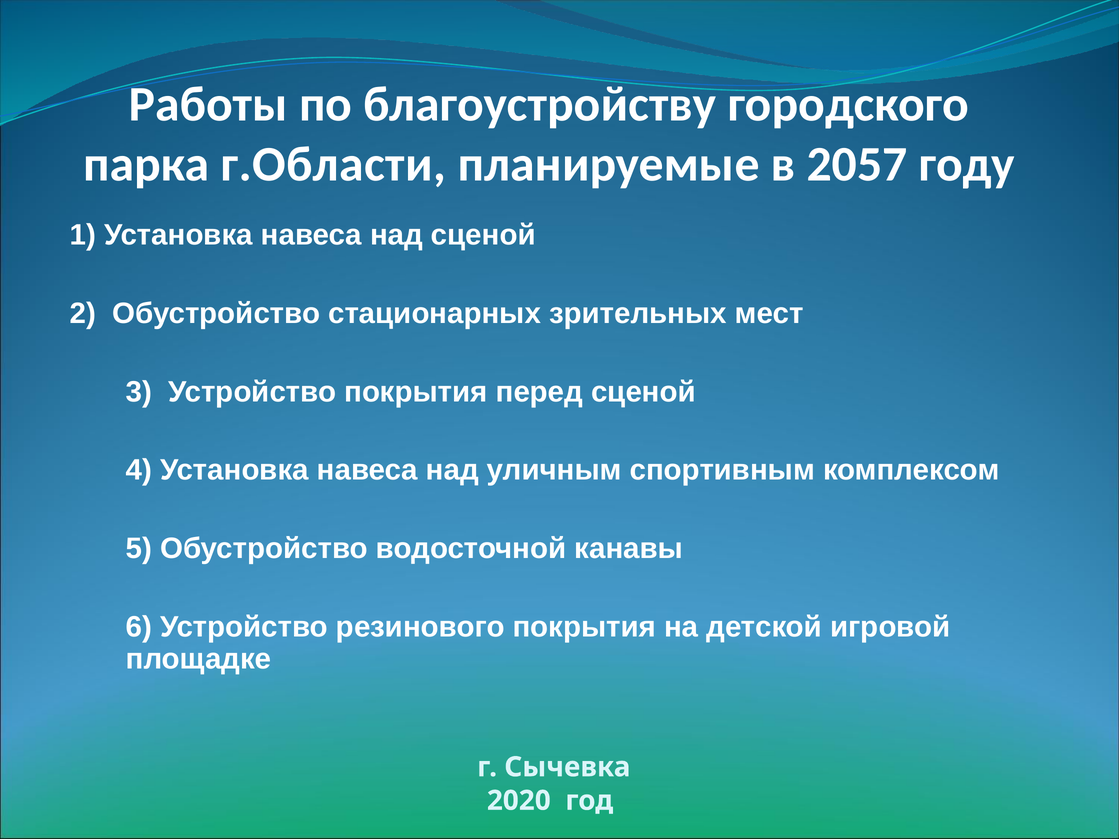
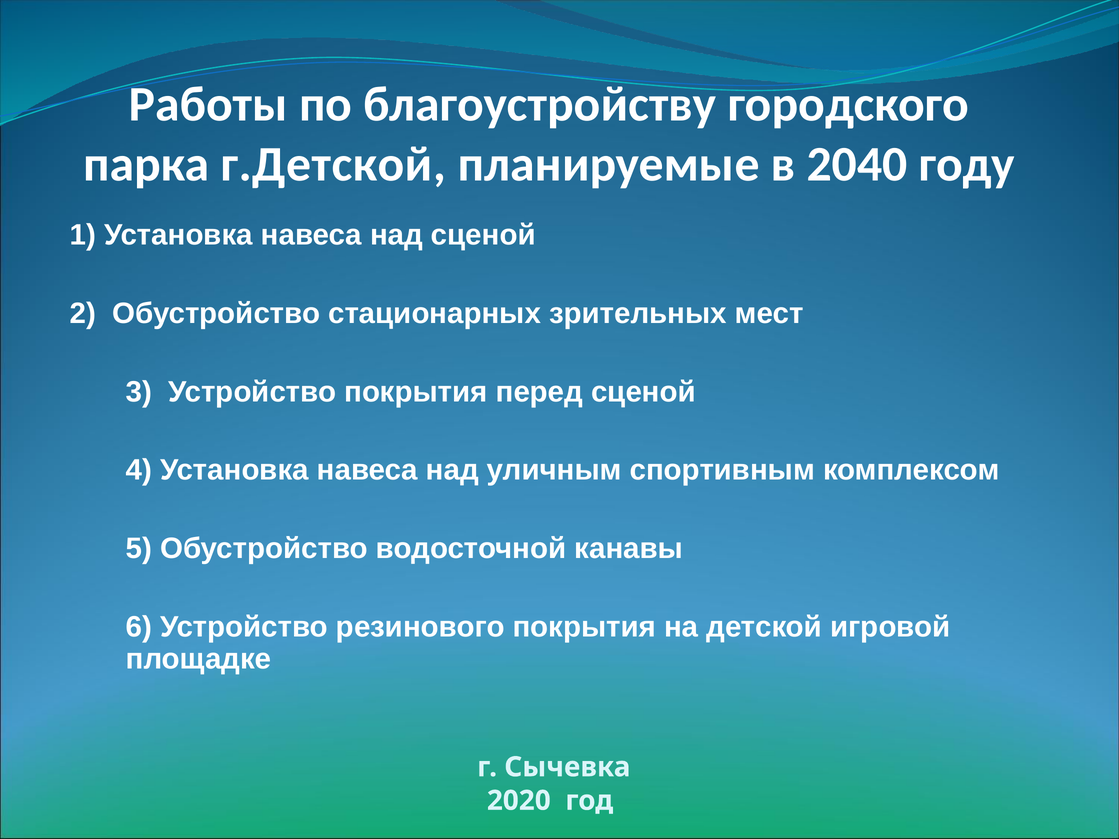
г.Области: г.Области -> г.Детской (333, 164)
2057: 2057 -> 2040 (857, 164)
